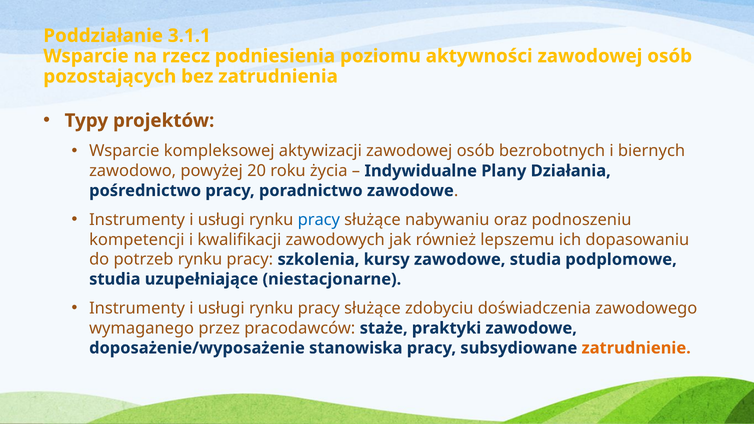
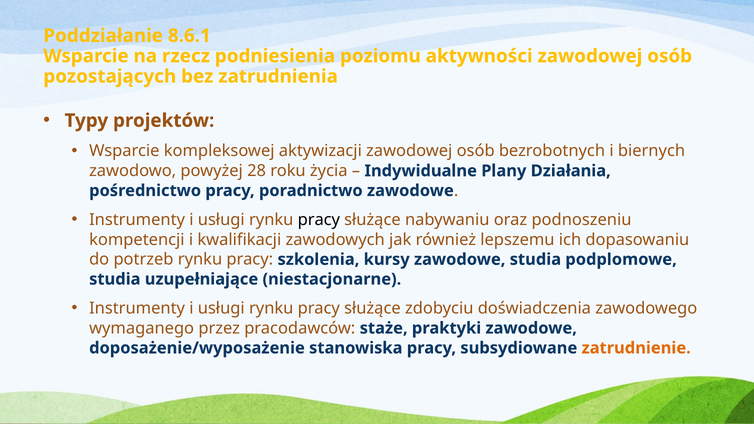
3.1.1: 3.1.1 -> 8.6.1 (189, 36)
20: 20 -> 28 (257, 171)
pracy colour: blue -> black (319, 220)
